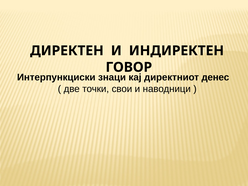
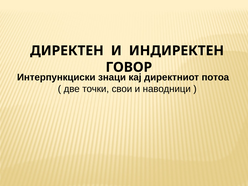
денес: денес -> потоа (215, 77)
